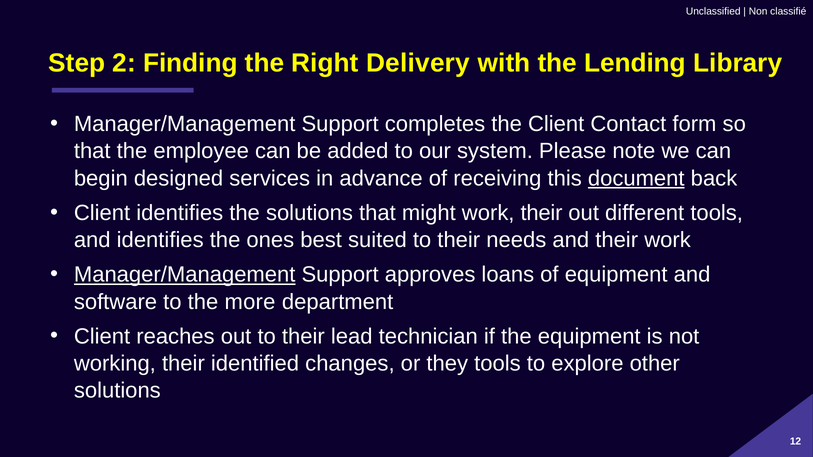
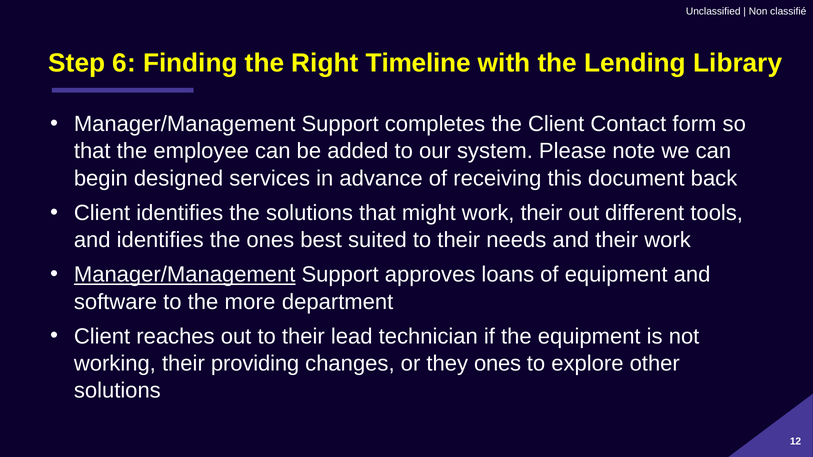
2: 2 -> 6 (124, 63)
Delivery: Delivery -> Timeline (418, 63)
document underline: present -> none (636, 178)
identified: identified -> providing (255, 364)
they tools: tools -> ones (498, 364)
